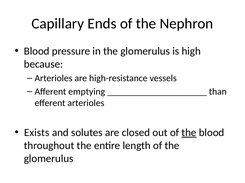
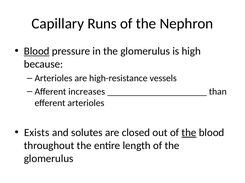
Ends: Ends -> Runs (102, 24)
Blood underline: none -> present (37, 51)
emptying: emptying -> increases (87, 92)
